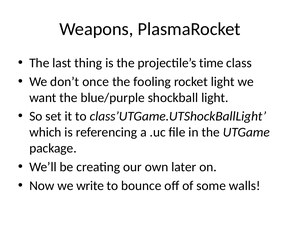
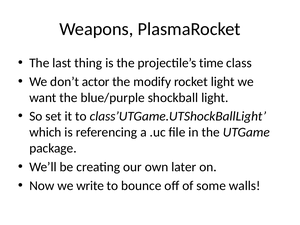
once: once -> actor (96, 82)
fooling: fooling -> modify (152, 82)
